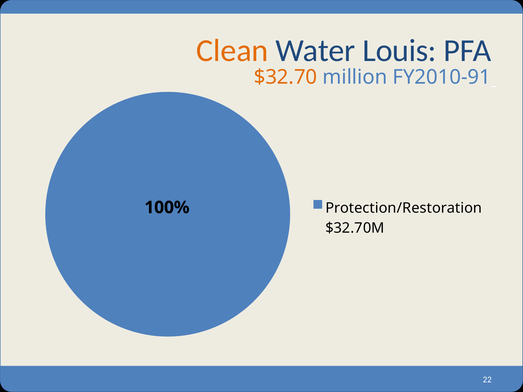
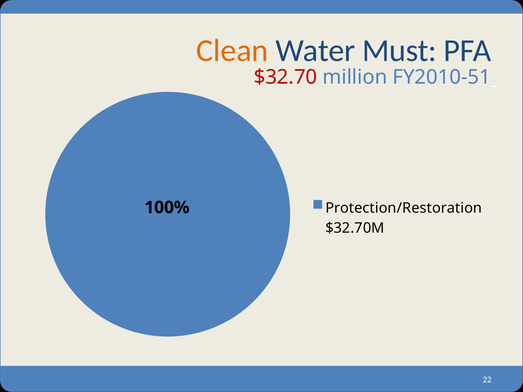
Louis: Louis -> Must (400, 51)
$32.70 colour: orange -> red (286, 77)
FY2010-91: FY2010-91 -> FY2010-51 (442, 77)
